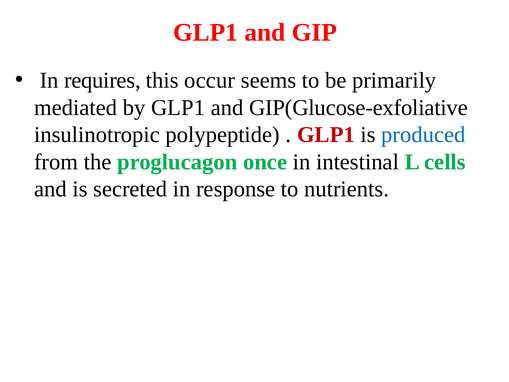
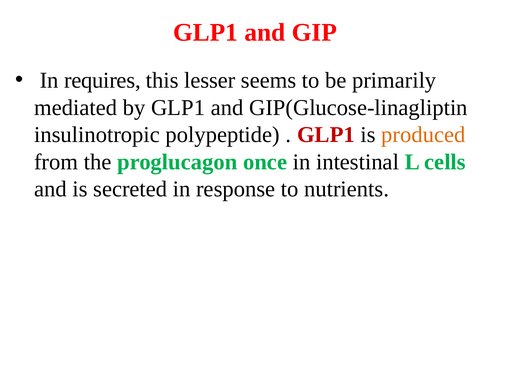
occur: occur -> lesser (210, 80)
GIP(Glucose-exfoliative: GIP(Glucose-exfoliative -> GIP(Glucose-linagliptin (358, 108)
produced colour: blue -> orange (423, 135)
